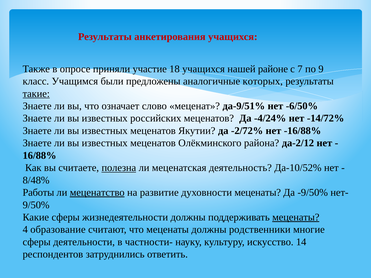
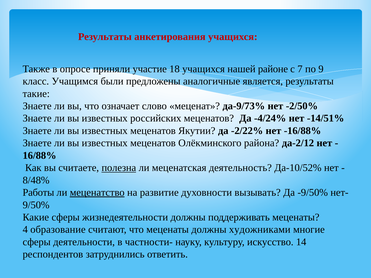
которых: которых -> является (263, 81)
такие underline: present -> none (36, 94)
да-9/51%: да-9/51% -> да-9/73% (244, 106)
-6/50%: -6/50% -> -2/50% (302, 106)
-14/72%: -14/72% -> -14/51% (326, 118)
-2/72%: -2/72% -> -2/22% (247, 131)
духовности меценаты: меценаты -> вызывать (258, 193)
меценаты underline: present -> none (296, 217)
родственники: родственники -> художниками (260, 230)
